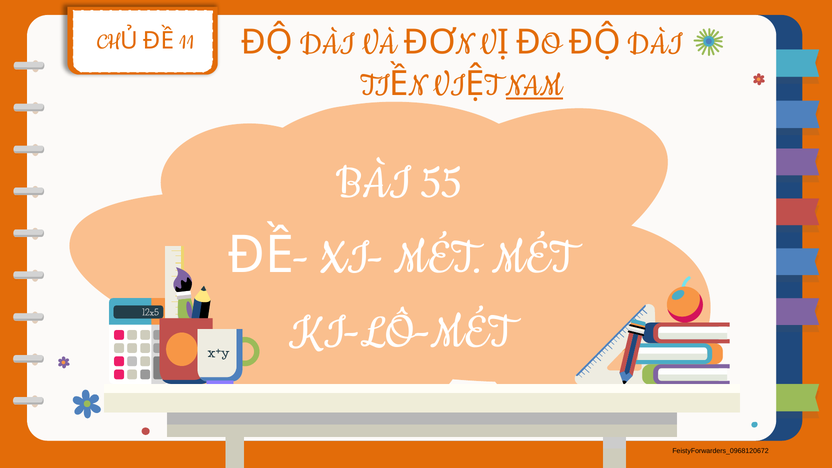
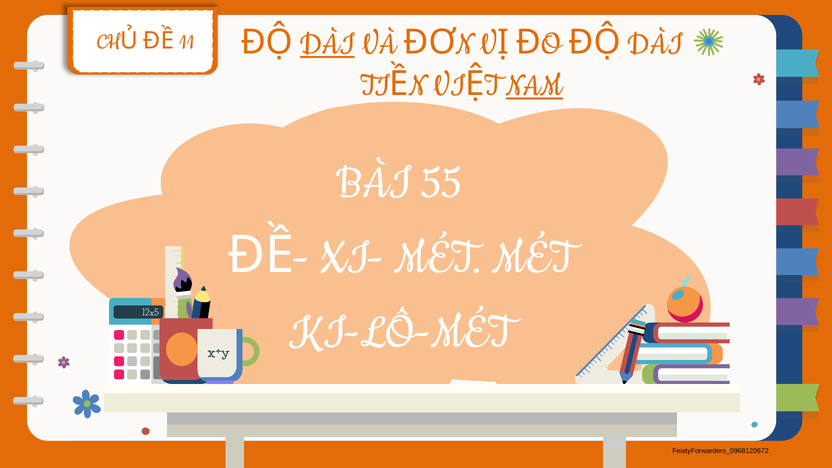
DÀI underline: none -> present (327, 42)
